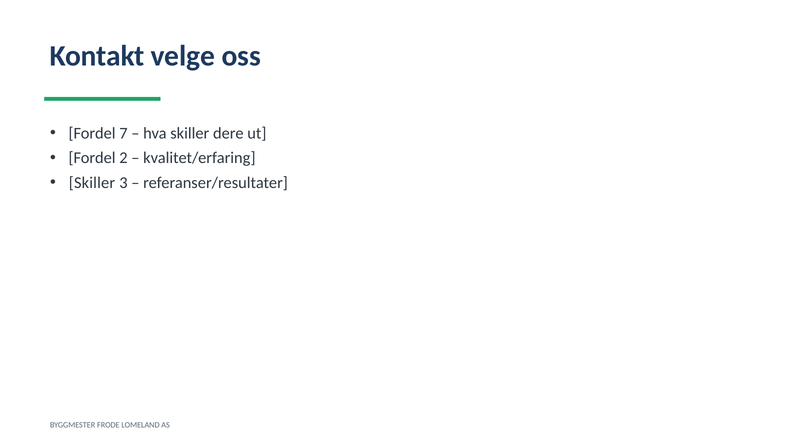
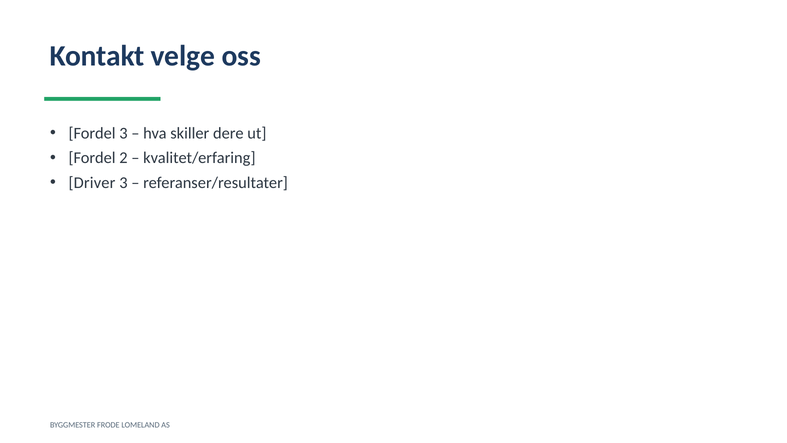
Fordel 7: 7 -> 3 (123, 133)
Skiller: Skiller -> Driver (92, 183)
